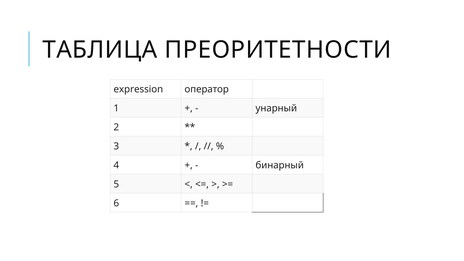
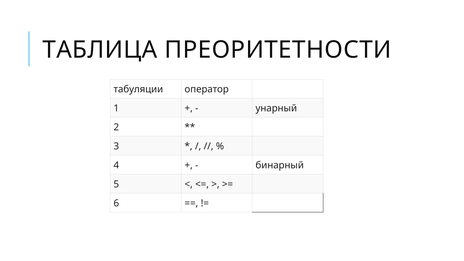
expression: expression -> табуляции (138, 89)
